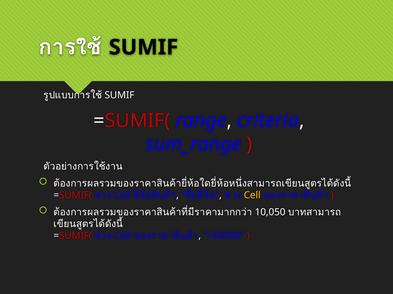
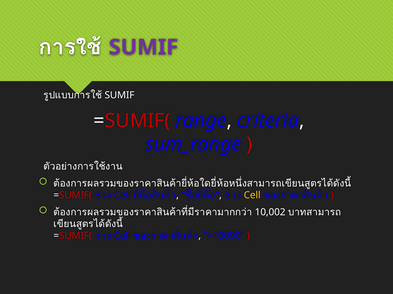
SUMIF colour: black -> purple (143, 47)
10,050: 10,050 -> 10,002 (270, 213)
>60000: >60000 -> >10090 (224, 236)
